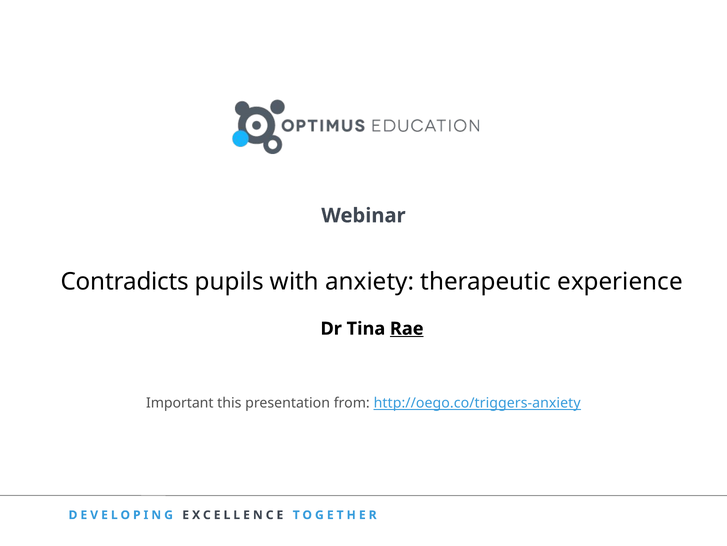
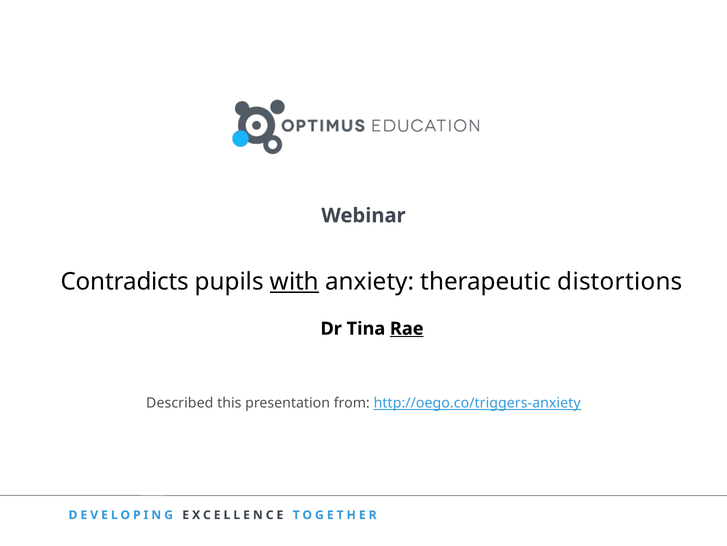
with underline: none -> present (294, 281)
experience: experience -> distortions (620, 281)
Important: Important -> Described (180, 402)
